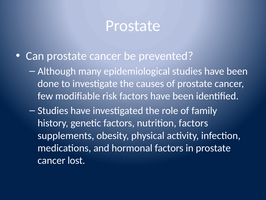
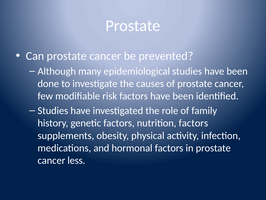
lost: lost -> less (76, 160)
